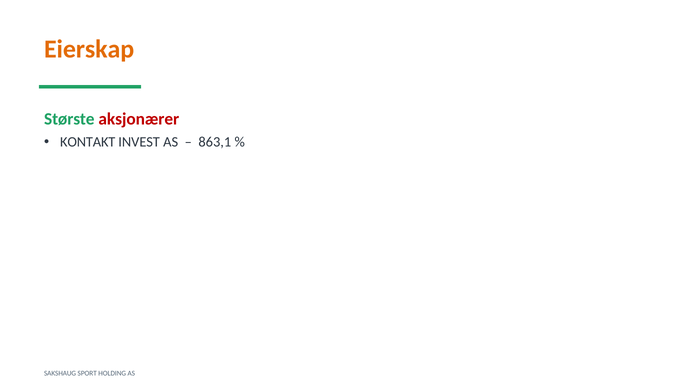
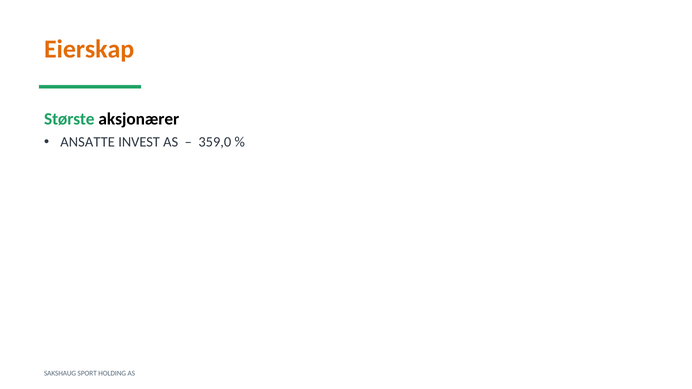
aksjonærer colour: red -> black (139, 119)
KONTAKT: KONTAKT -> ANSATTE (88, 142)
863,1: 863,1 -> 359,0 (215, 142)
